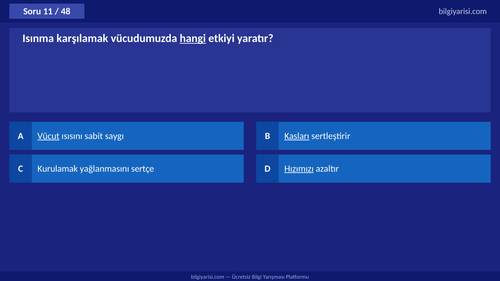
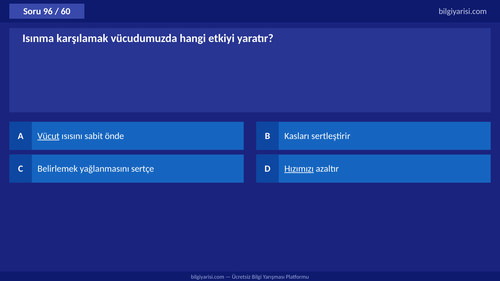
11: 11 -> 96 (48, 11)
48: 48 -> 60 (66, 11)
hangi underline: present -> none (193, 38)
saygı: saygı -> önde (114, 136)
Kasları underline: present -> none (297, 136)
Kurulamak: Kurulamak -> Belirlemek (58, 169)
